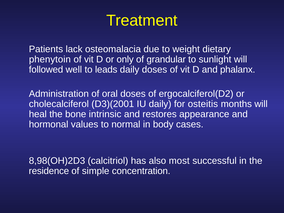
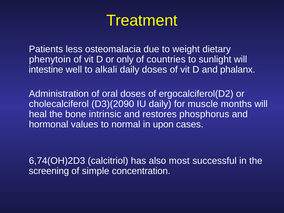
lack: lack -> less (74, 49)
grandular: grandular -> countries (166, 59)
followed: followed -> intestine (46, 70)
leads: leads -> alkali (106, 70)
D3)(2001: D3)(2001 -> D3)(2090 (113, 104)
osteitis: osteitis -> muscle (203, 104)
appearance: appearance -> phosphorus (204, 114)
body: body -> upon (163, 124)
8,98(OH)2D3: 8,98(OH)2D3 -> 6,74(OH)2D3 (57, 161)
residence: residence -> screening (49, 171)
